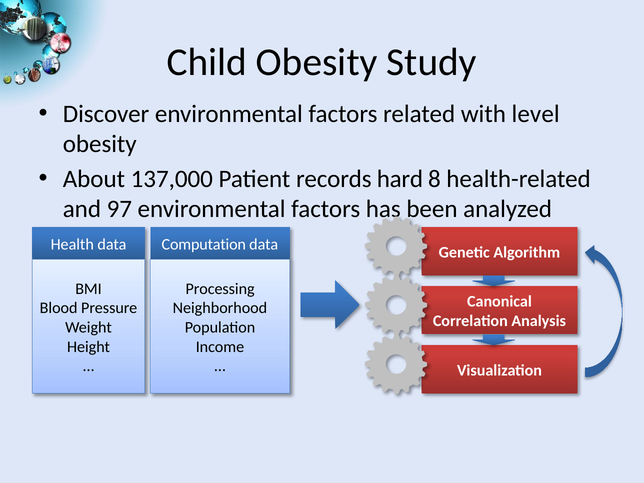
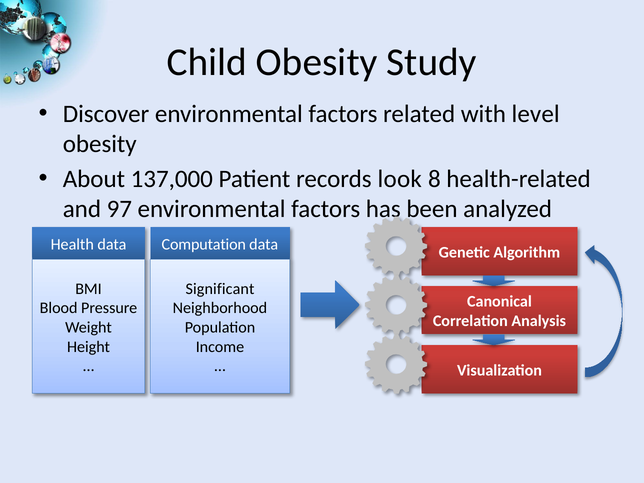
hard: hard -> look (400, 179)
Processing: Processing -> Significant (220, 289)
